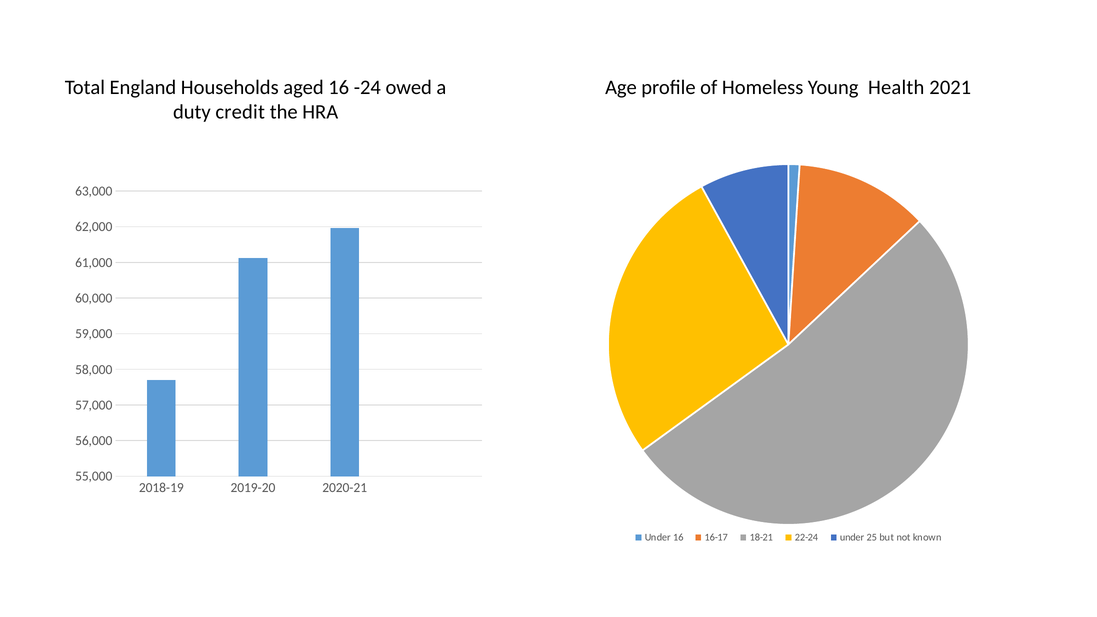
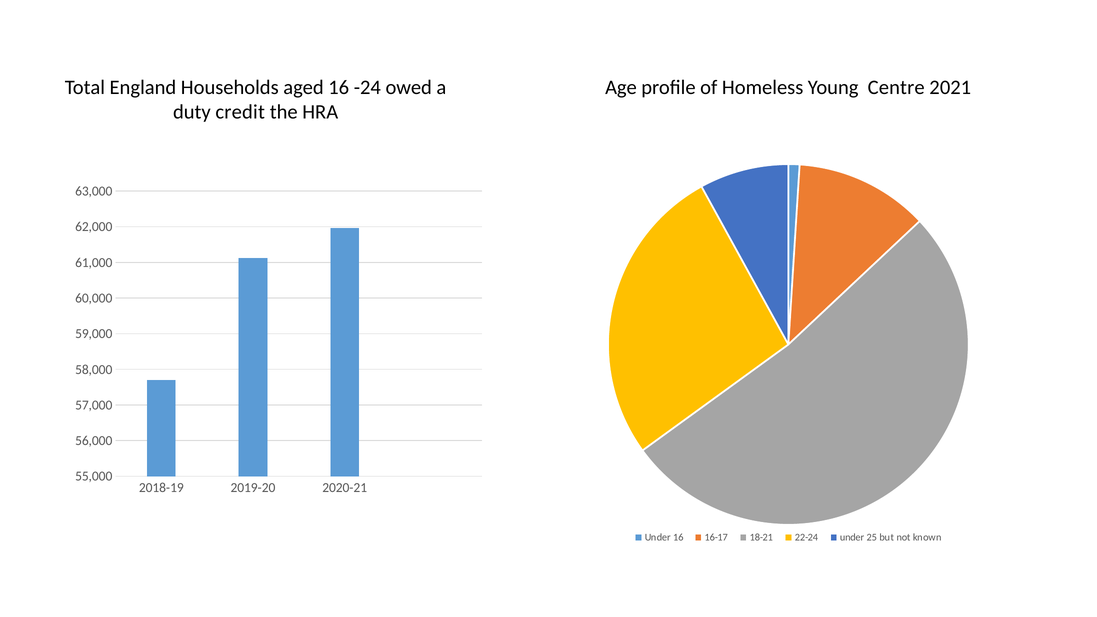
Health: Health -> Centre (896, 87)
